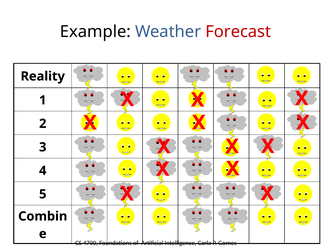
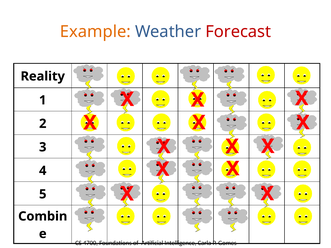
Example colour: black -> orange (95, 32)
